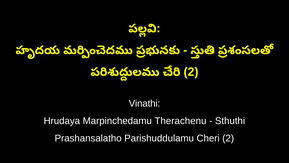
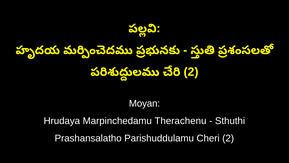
Vinathi: Vinathi -> Moyan (144, 103)
